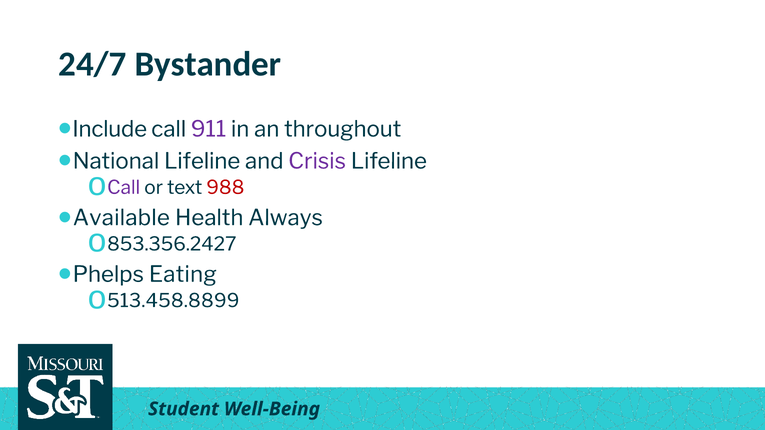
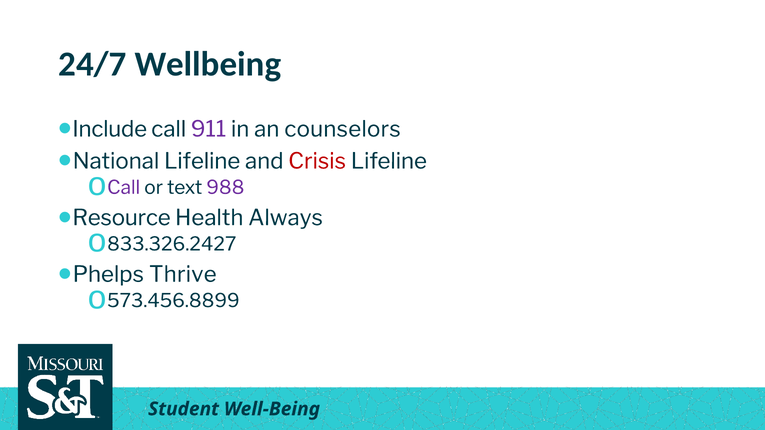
Bystander: Bystander -> Wellbeing (208, 64)
throughout: throughout -> counselors (343, 129)
Crisis colour: purple -> red (317, 161)
988 colour: red -> purple (225, 188)
Available: Available -> Resource (122, 218)
853.356.2427: 853.356.2427 -> 833.326.2427 (172, 244)
Eating: Eating -> Thrive (183, 275)
513.458.8899: 513.458.8899 -> 573.456.8899 (173, 301)
